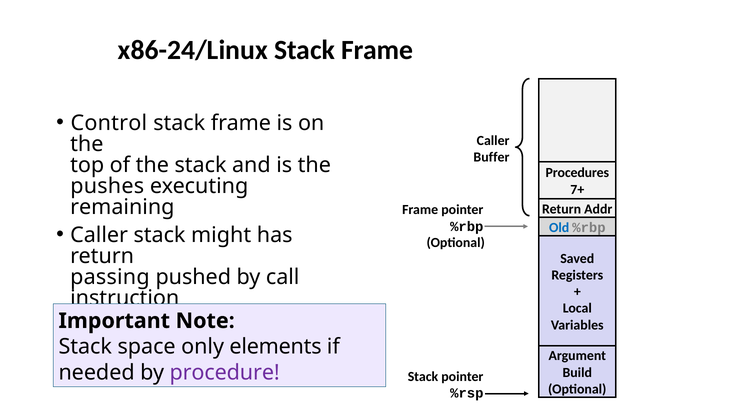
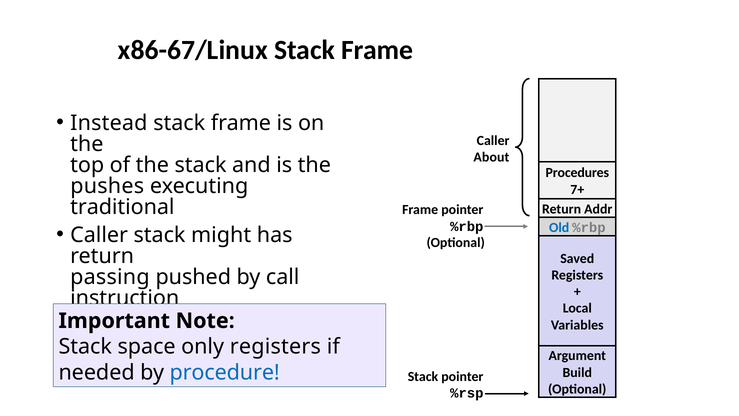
x86-24/Linux: x86-24/Linux -> x86-67/Linux (193, 50)
Control: Control -> Instead (109, 123)
Buffer: Buffer -> About (491, 157)
remaining: remaining -> traditional (122, 207)
only elements: elements -> registers (275, 346)
procedure colour: purple -> blue (225, 372)
